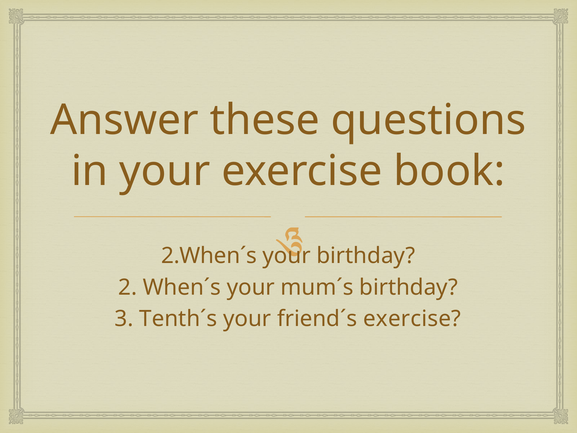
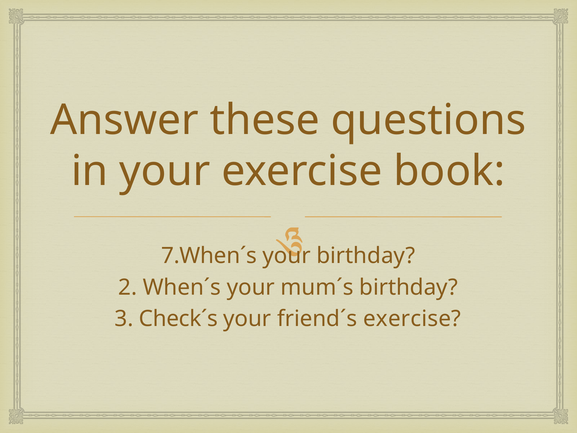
2.When´s: 2.When´s -> 7.When´s (209, 256)
Tenth´s: Tenth´s -> Check´s (178, 319)
